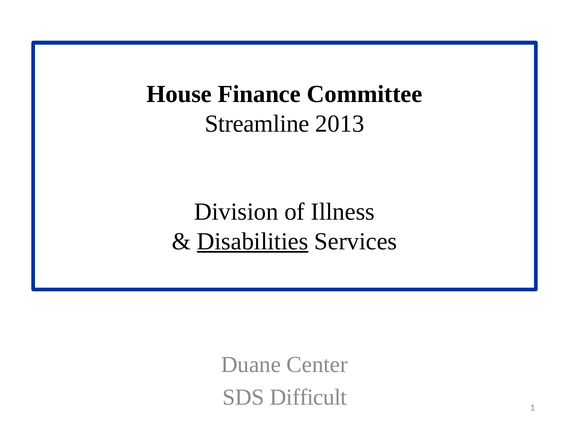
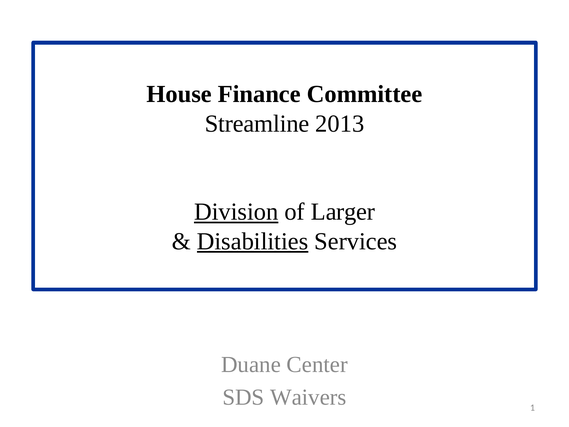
Division underline: none -> present (236, 212)
Illness: Illness -> Larger (343, 212)
Difficult: Difficult -> Waivers (308, 397)
